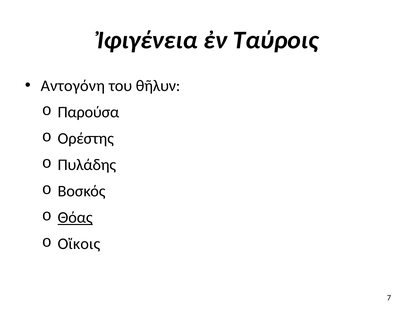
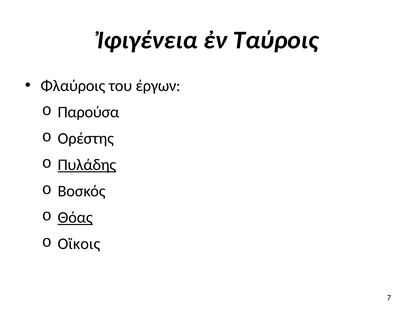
Αντογόνη: Αντογόνη -> Φλαύροις (73, 86)
θῆλυν: θῆλυν -> έργων (158, 86)
Πυλάδης underline: none -> present (87, 165)
